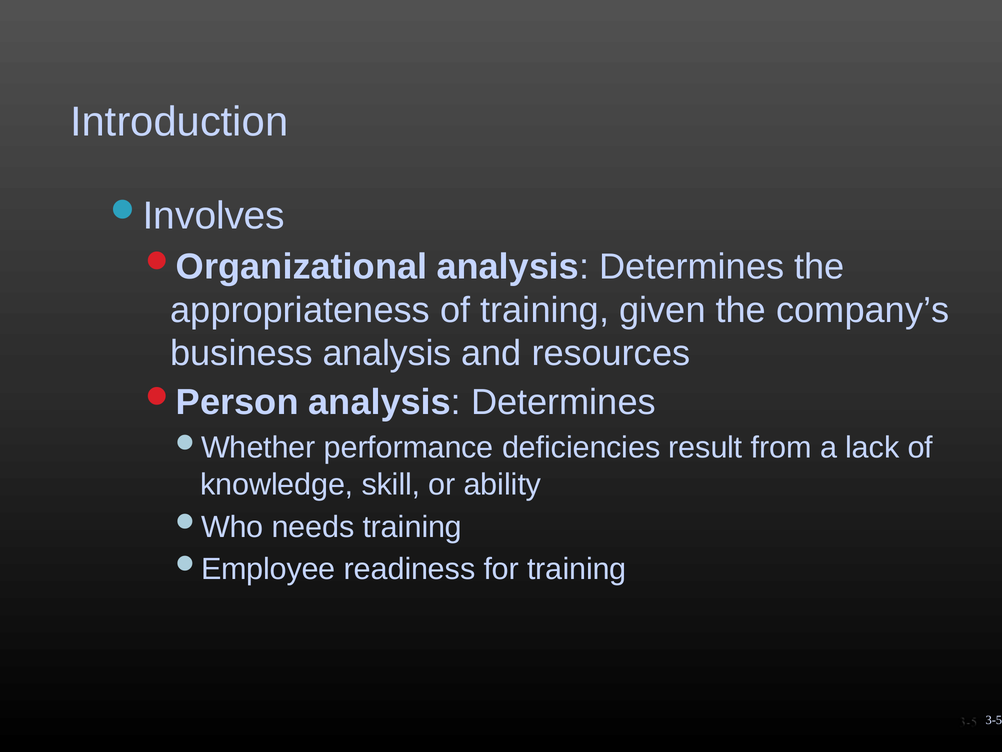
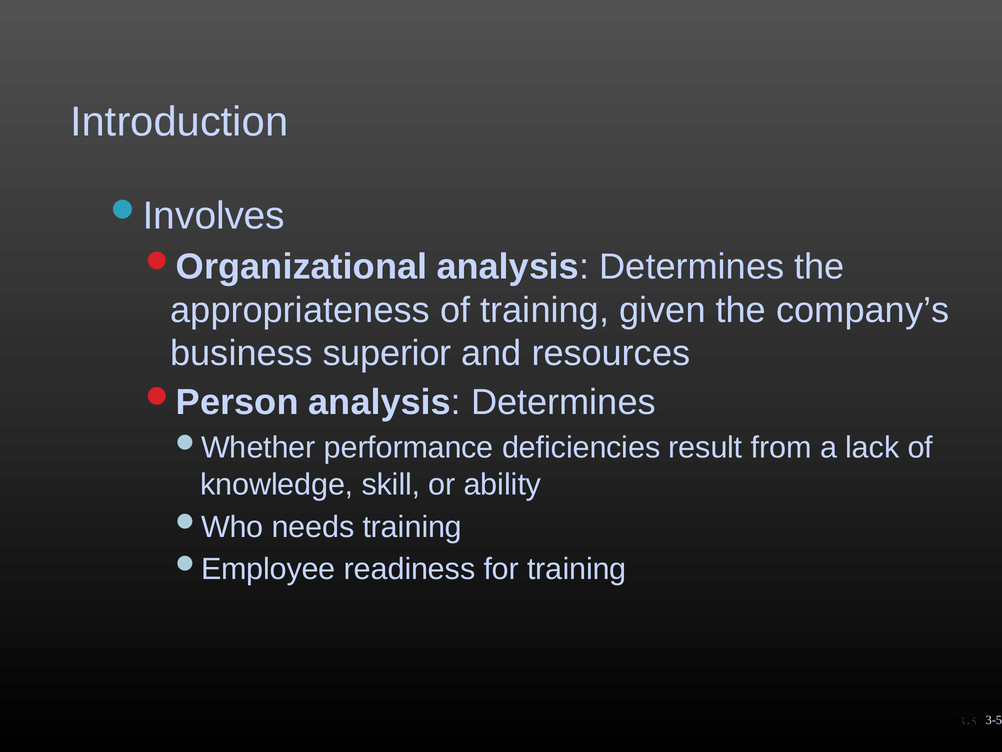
business analysis: analysis -> superior (387, 353)
